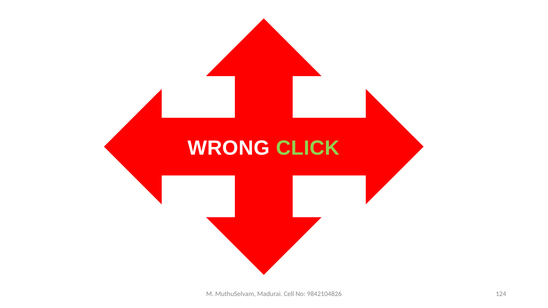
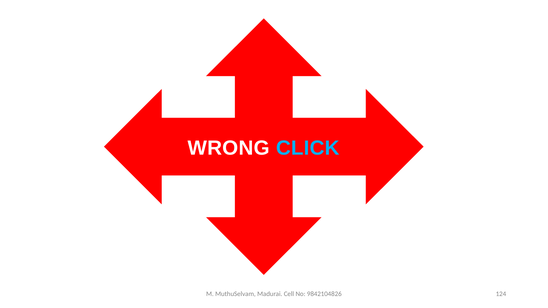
CLICK colour: light green -> light blue (308, 148)
